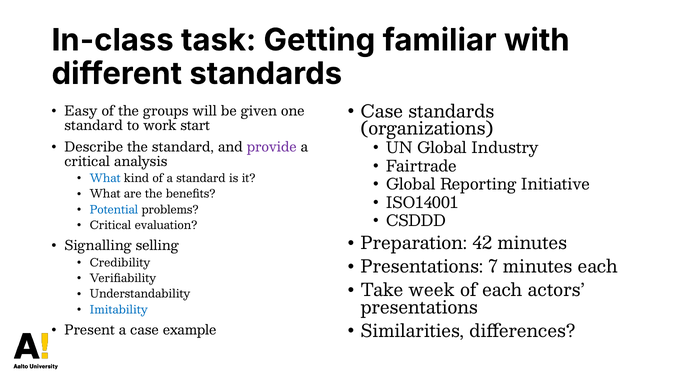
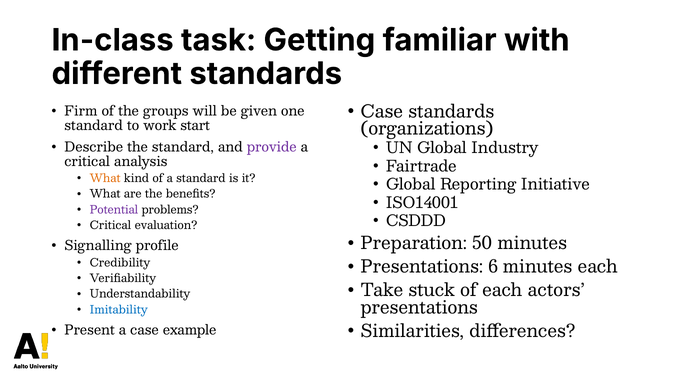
Easy: Easy -> Firm (81, 111)
What colour: blue -> orange (105, 178)
Potential colour: blue -> purple (114, 210)
42: 42 -> 50 (482, 244)
selling: selling -> profile (157, 246)
7: 7 -> 6 (493, 267)
week: week -> stuck (432, 290)
